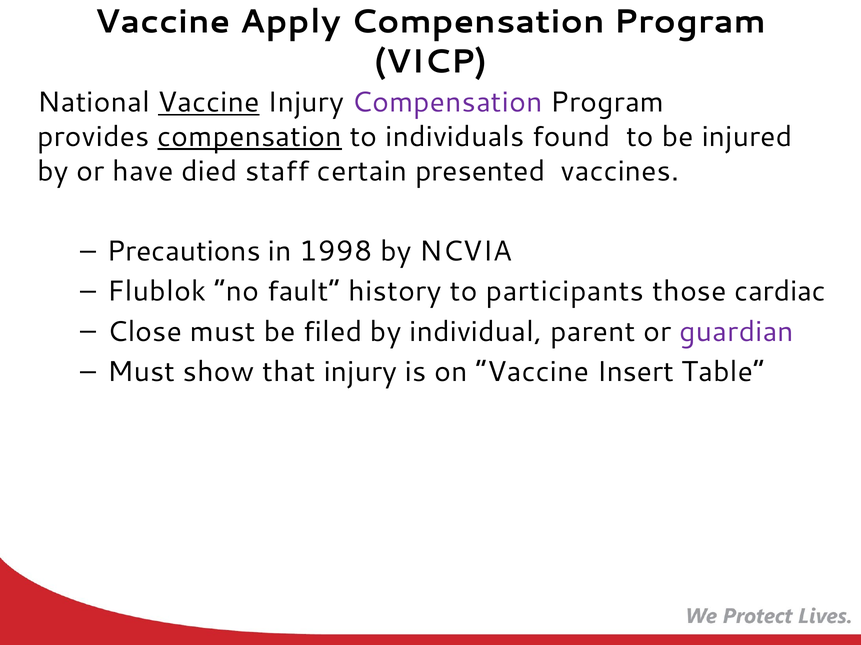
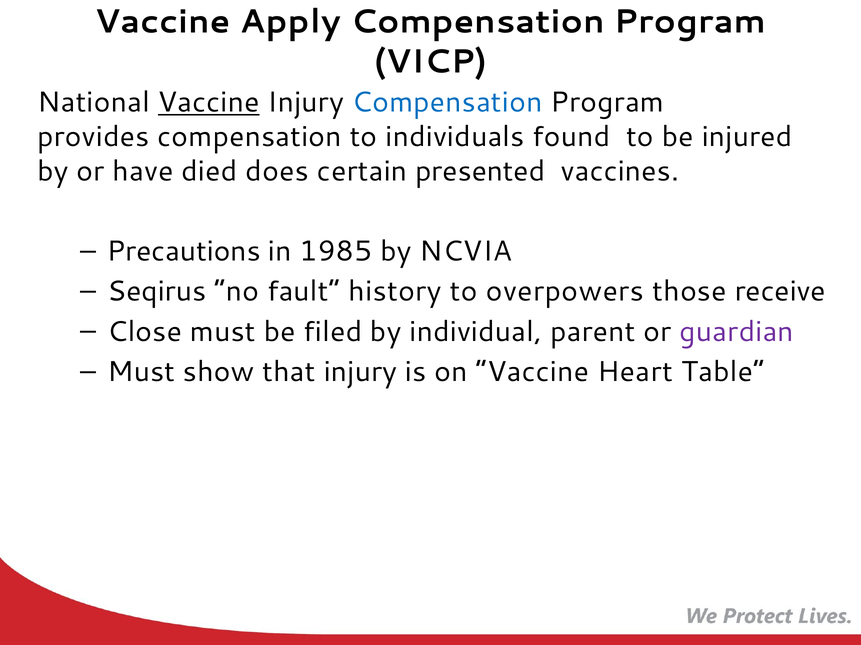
Compensation colour: purple -> blue (447, 102)
compensation underline: present -> none (250, 137)
staff: staff -> does (277, 171)
1998: 1998 -> 1985 (336, 252)
Flublok: Flublok -> Seqirus (157, 292)
participants: participants -> overpowers (565, 292)
cardiac: cardiac -> receive (780, 292)
Insert: Insert -> Heart (635, 372)
